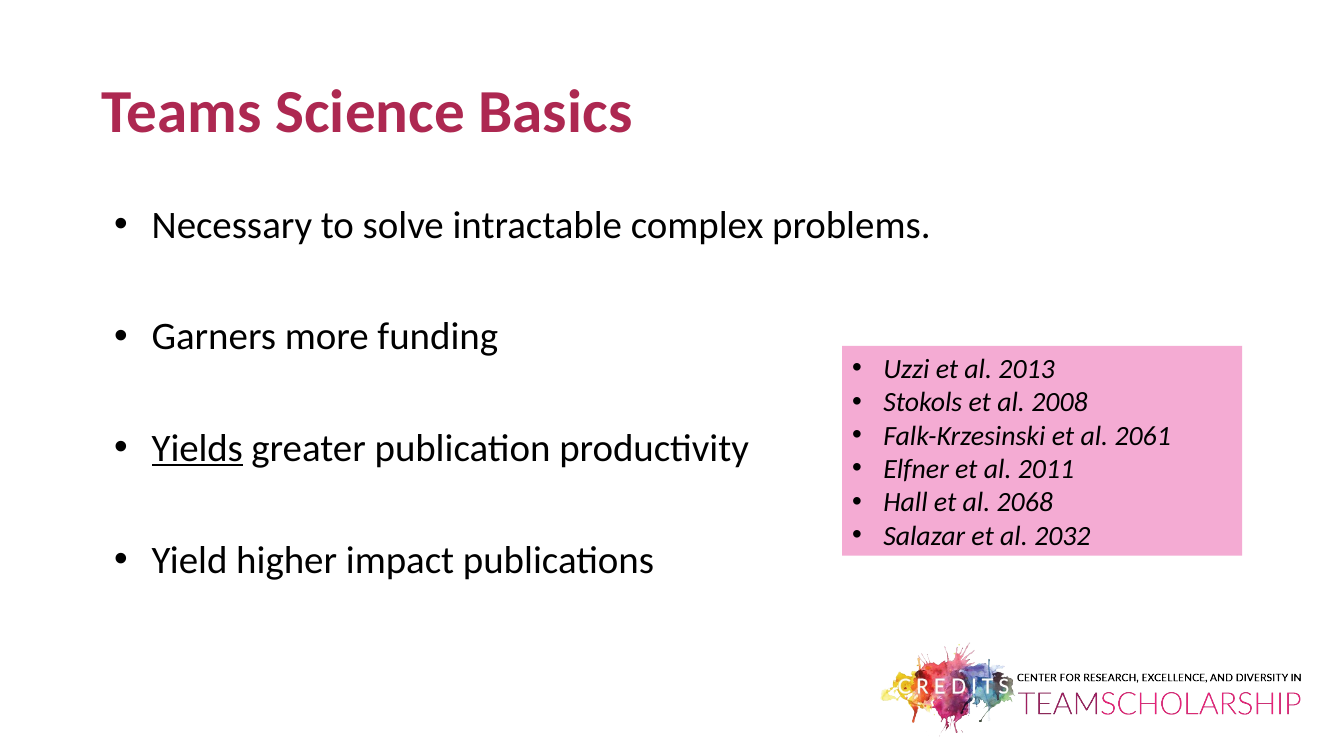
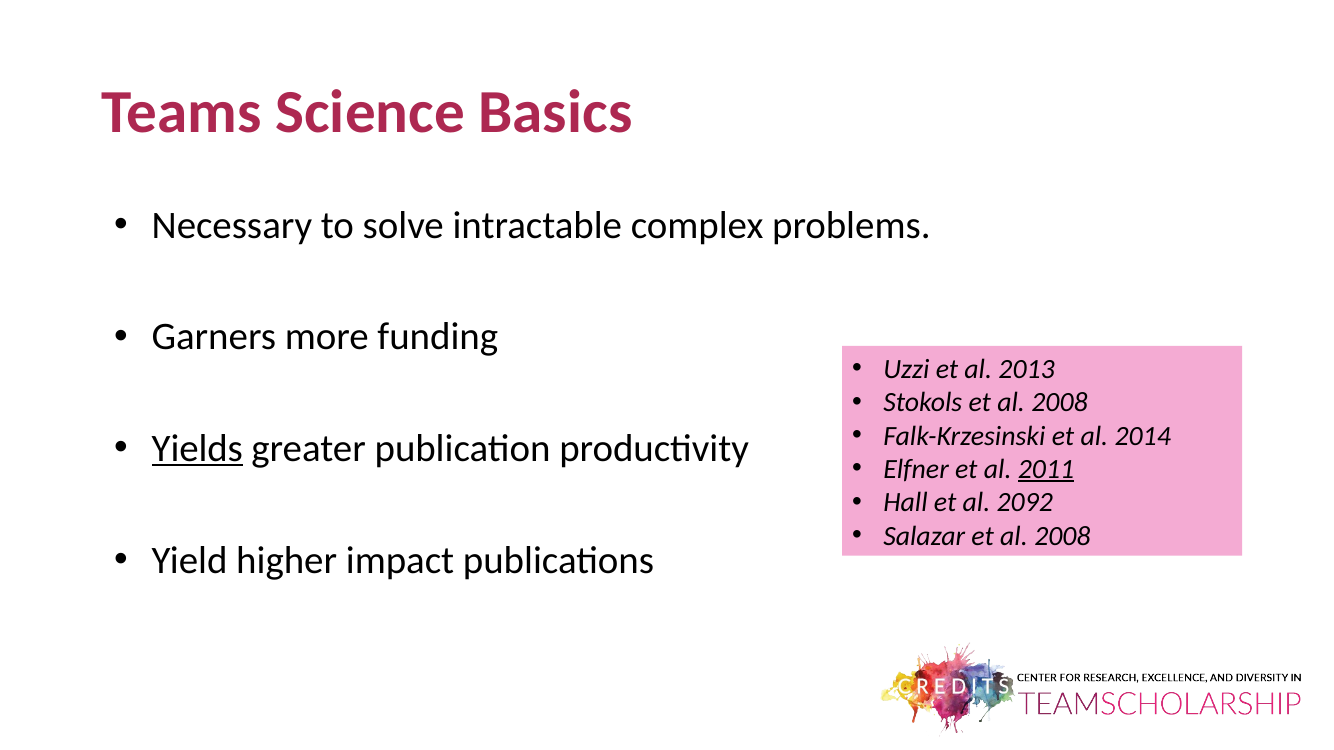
2061: 2061 -> 2014 (1143, 436)
2011 underline: none -> present (1046, 470)
2068: 2068 -> 2092 (1025, 503)
Salazar et al 2032: 2032 -> 2008 (1062, 536)
